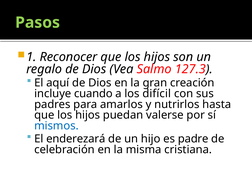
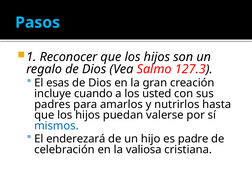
Pasos colour: light green -> light blue (38, 23)
aquí: aquí -> esas (58, 83)
difícil: difícil -> usted (157, 94)
misma: misma -> valiosa (144, 150)
